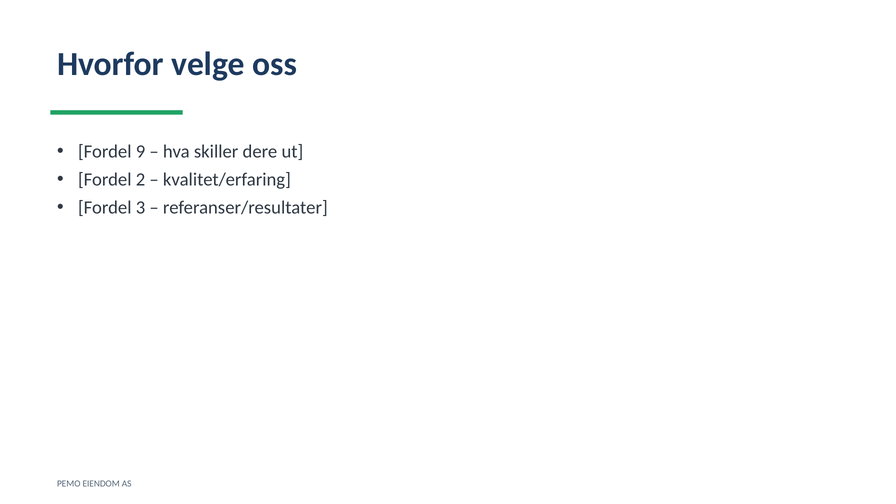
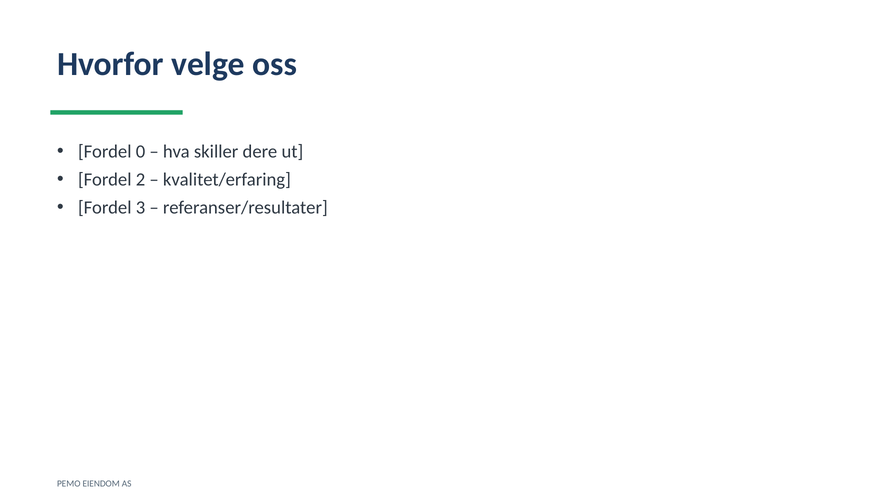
9: 9 -> 0 (141, 152)
